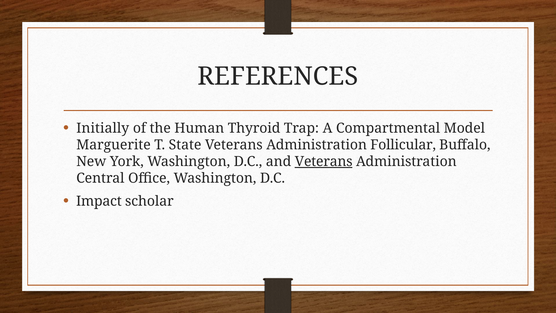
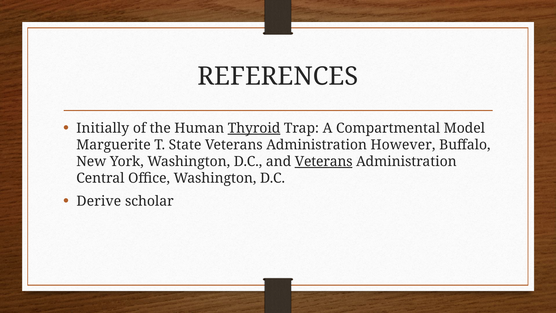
Thyroid underline: none -> present (254, 128)
Follicular: Follicular -> However (403, 145)
Impact: Impact -> Derive (99, 201)
